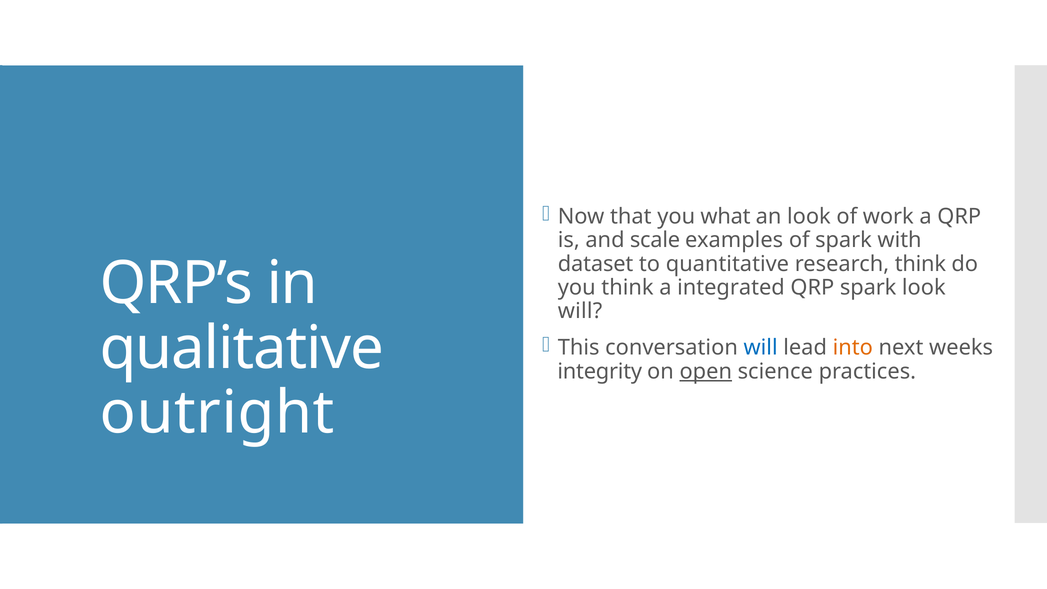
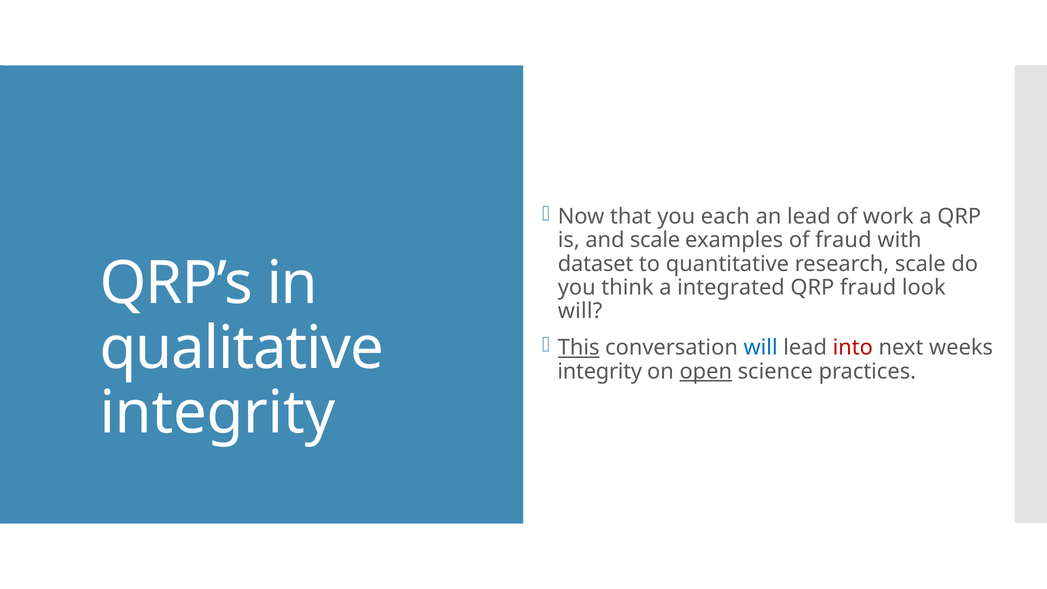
what: what -> each (725, 217)
an look: look -> lead (809, 217)
of spark: spark -> fraud (843, 240)
research think: think -> scale (920, 264)
QRP spark: spark -> fraud (868, 287)
This underline: none -> present (579, 348)
into colour: orange -> red (853, 348)
outright: outright -> integrity (217, 413)
